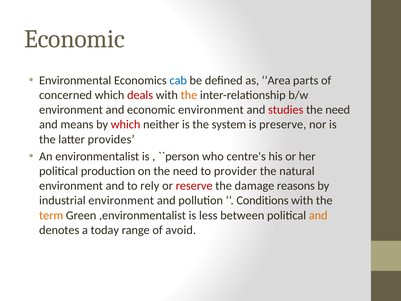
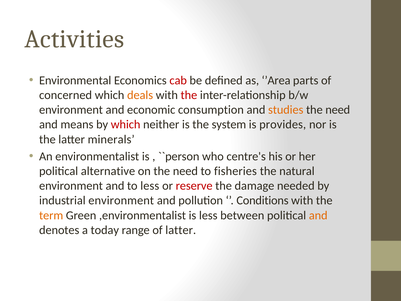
Economic: Economic -> Activities (74, 39)
cab colour: blue -> red (178, 80)
deals colour: red -> orange (140, 95)
the colour: orange -> red (189, 95)
economic environment: environment -> consumption (211, 110)
studies colour: red -> orange (286, 110)
preserve: preserve -> provides (283, 124)
provides: provides -> minerals (111, 139)
production: production -> alternative (108, 171)
provider: provider -> fisheries (235, 171)
to rely: rely -> less (150, 186)
reasons: reasons -> needed (296, 186)
of avoid: avoid -> latter (181, 230)
